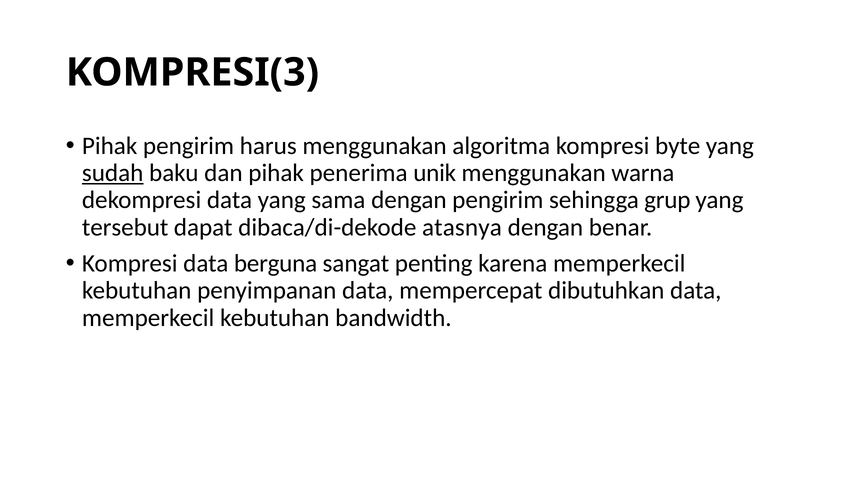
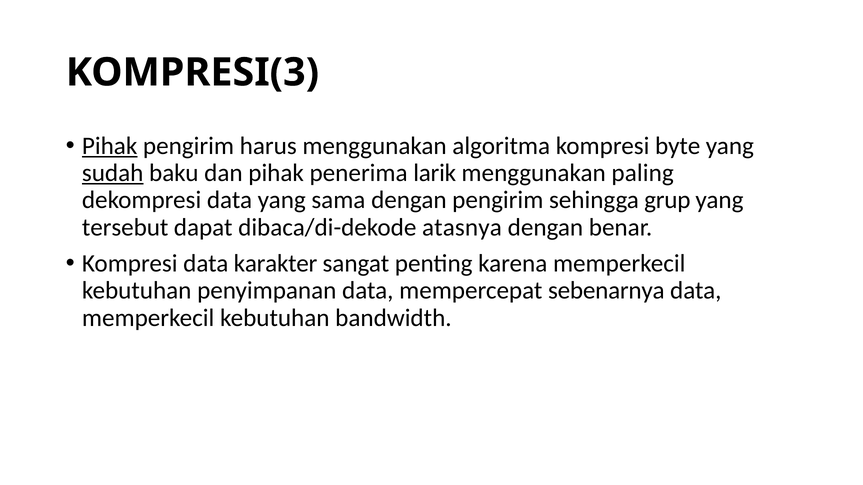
Pihak underline: none -> present (110, 146)
unik: unik -> larik (435, 173)
warna: warna -> paling (643, 173)
berguna: berguna -> karakter (276, 264)
dibutuhkan: dibutuhkan -> sebenarnya (606, 291)
